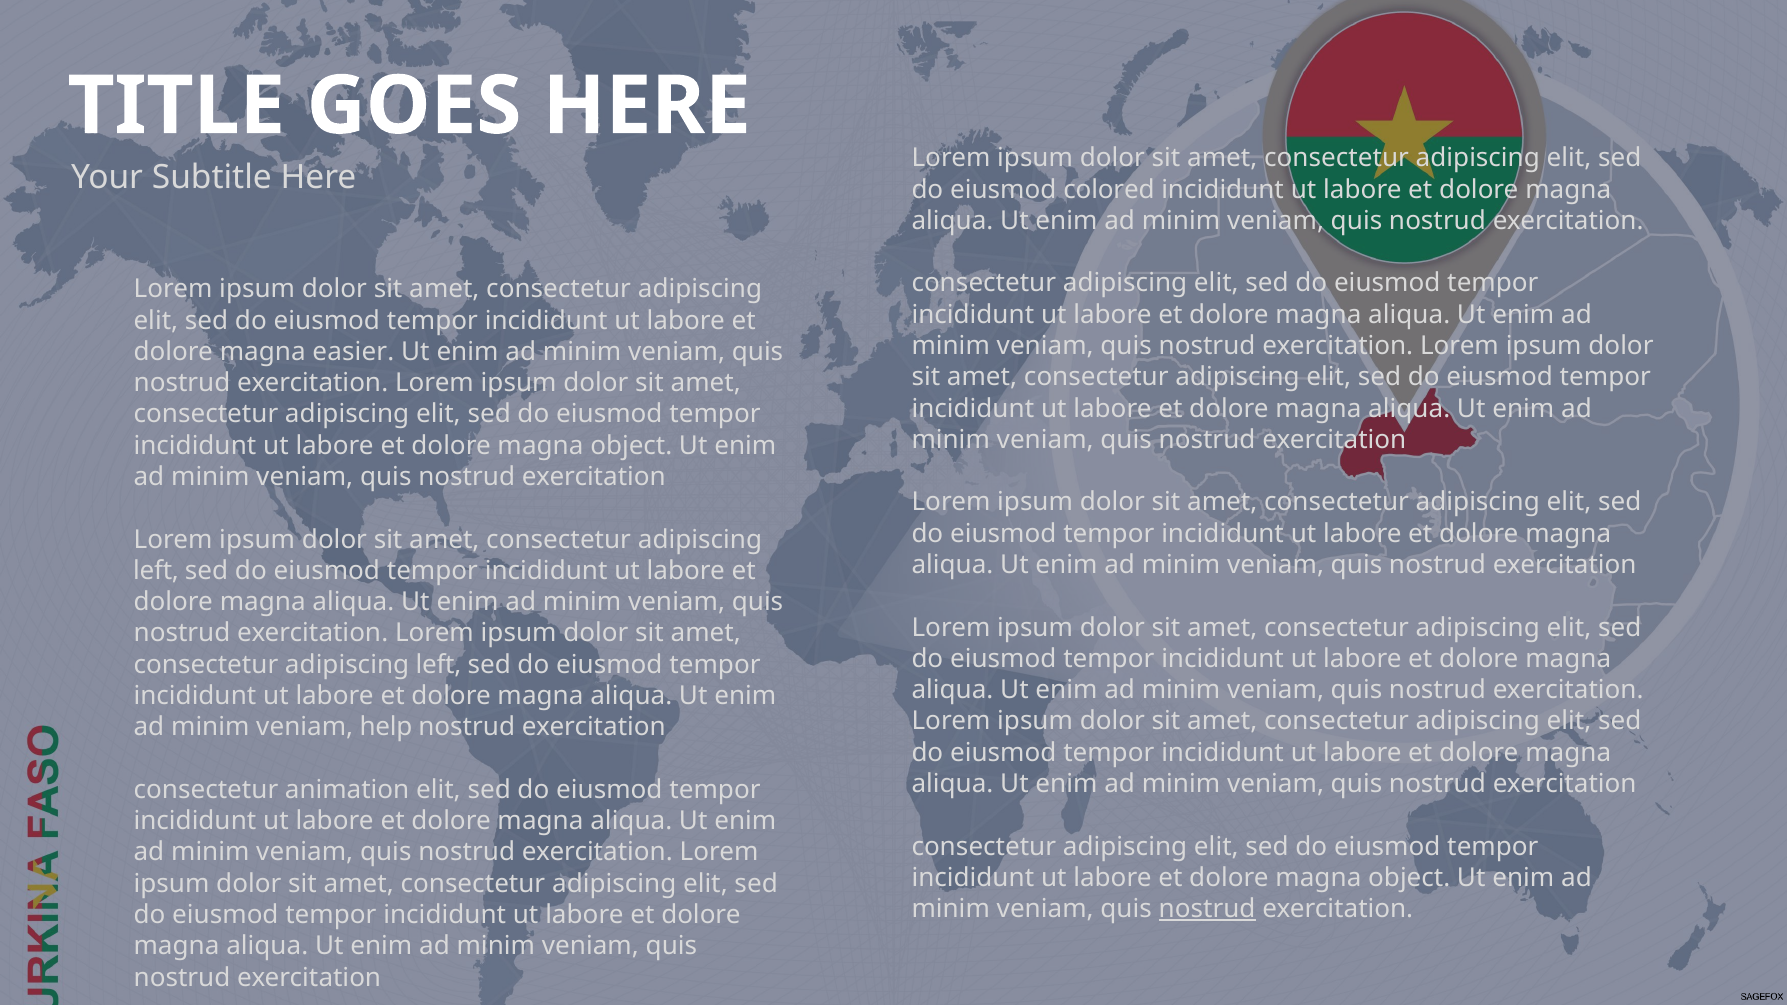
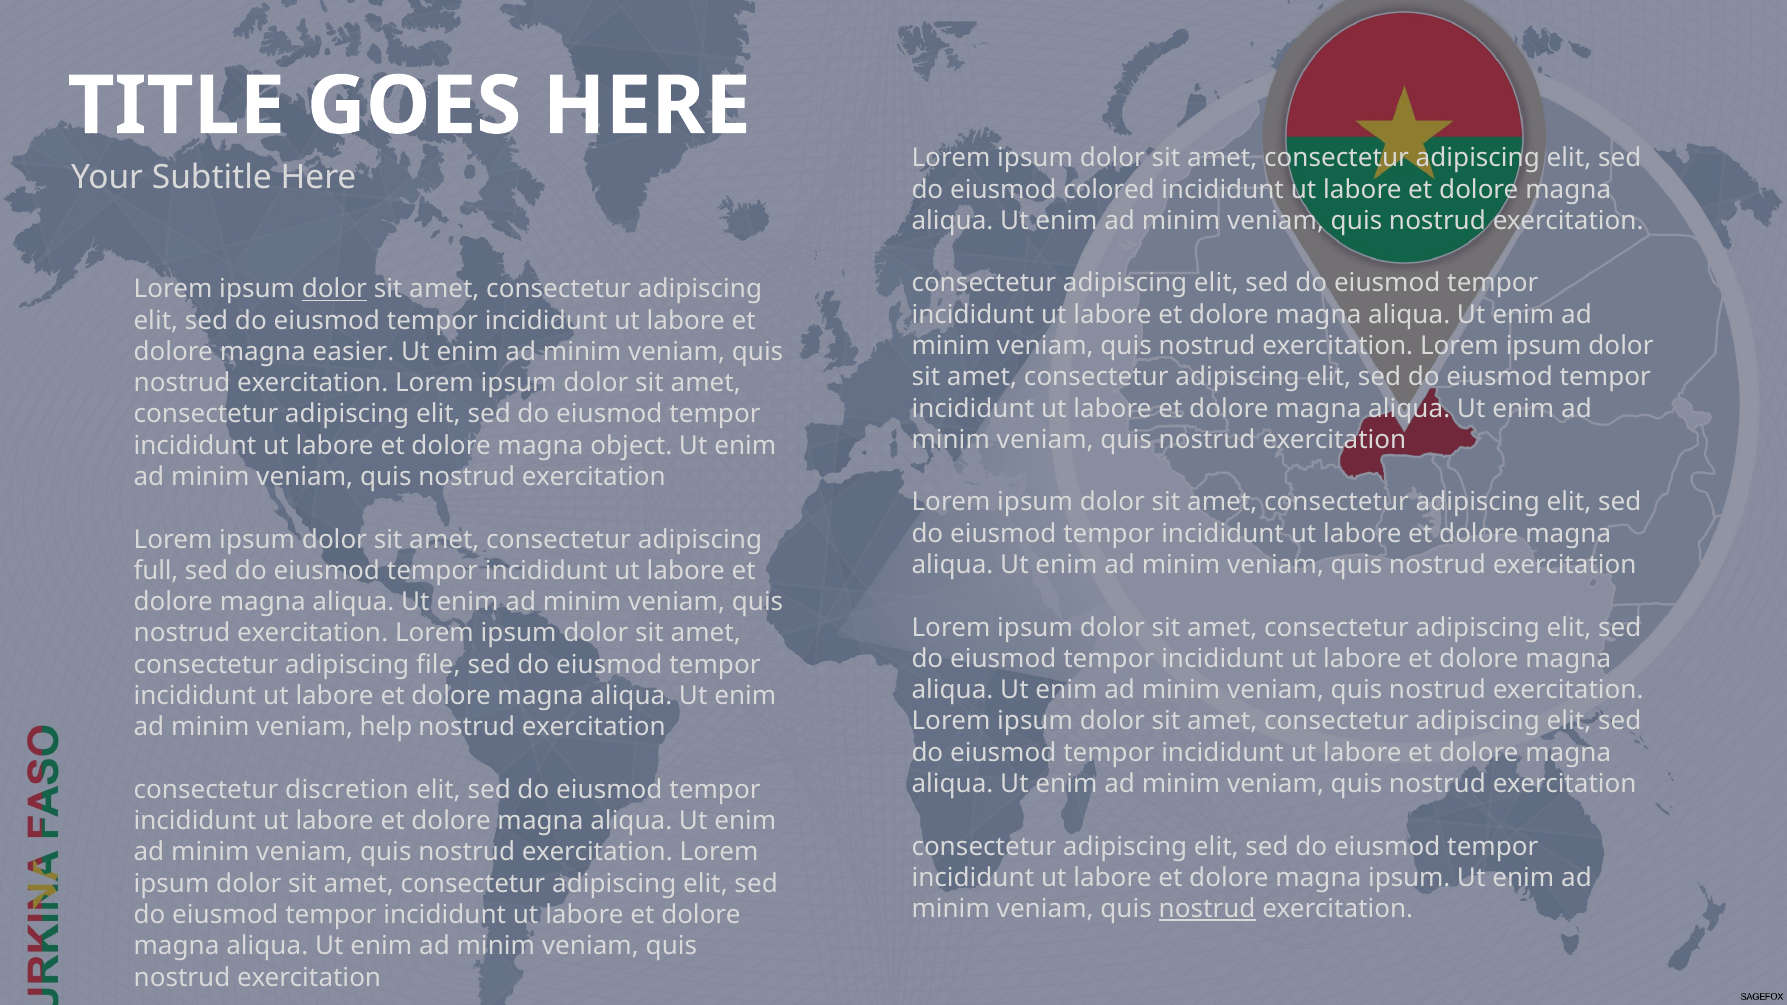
dolor underline: none -> present (334, 289)
left: left -> full (156, 571)
left: left -> file (438, 665)
animation: animation -> discretion (347, 790)
object: object -> ipsum (1409, 878)
